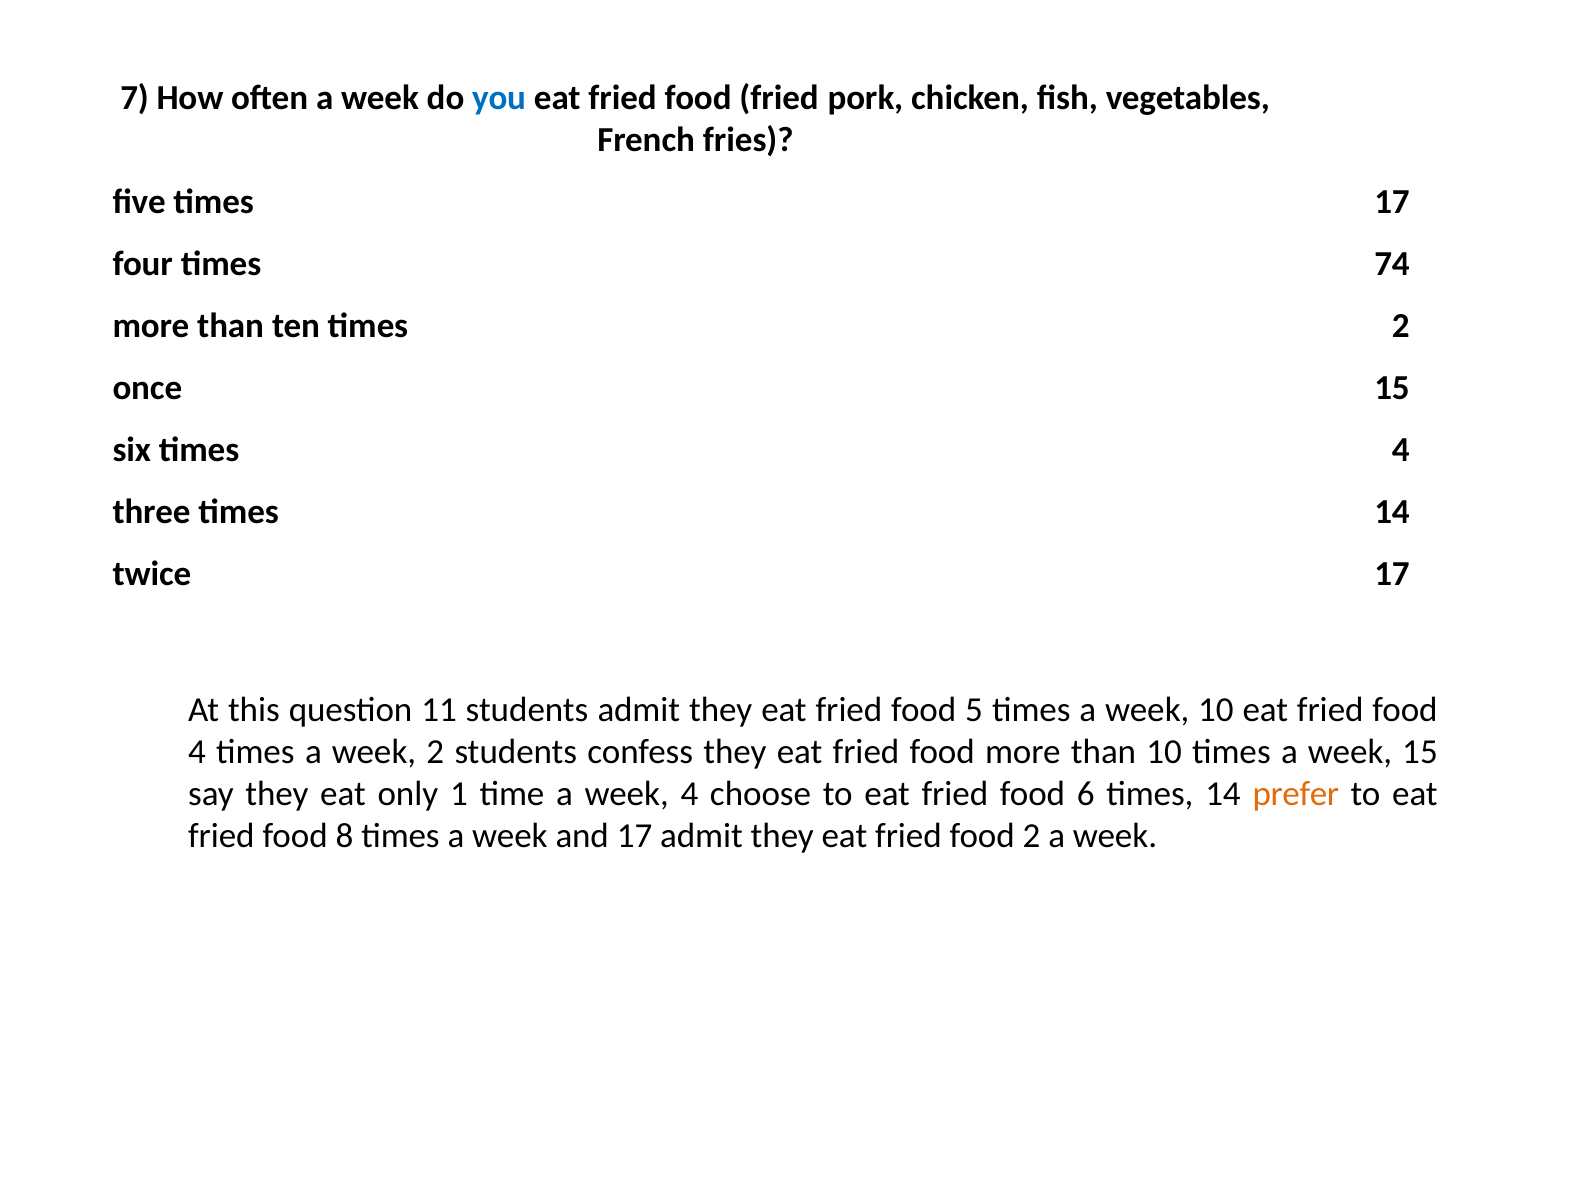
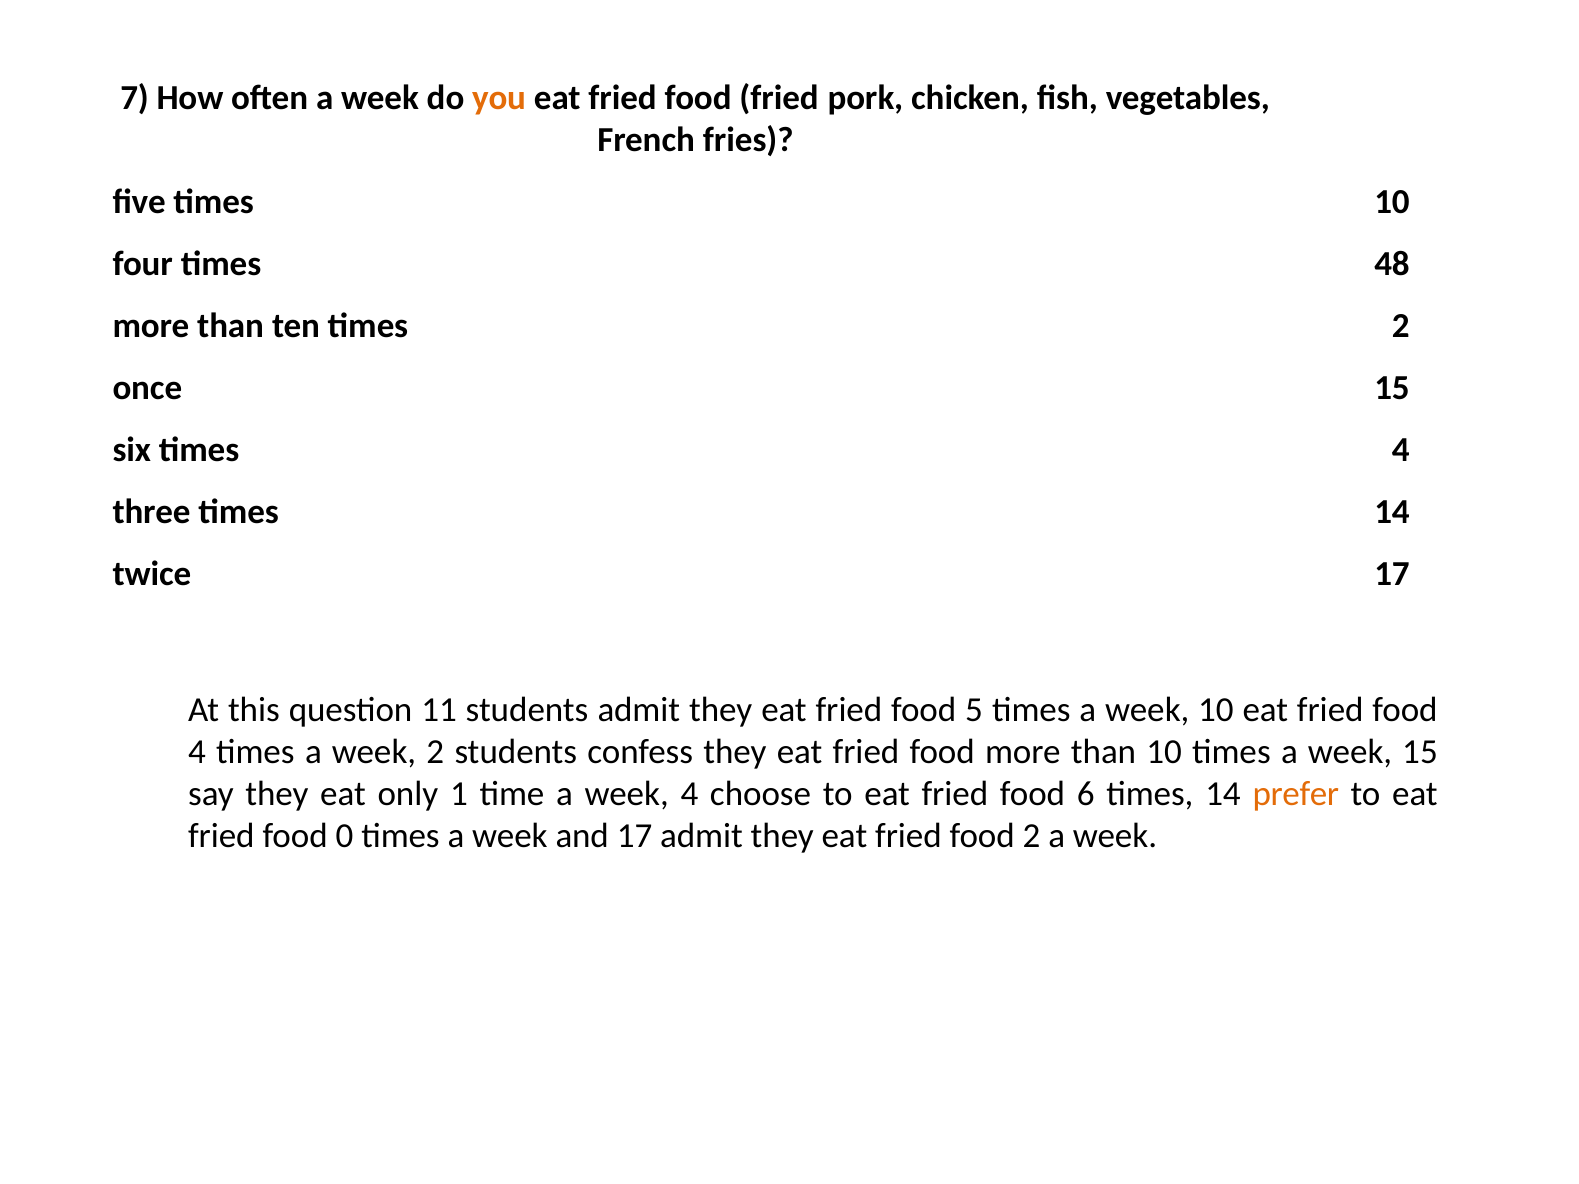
you colour: blue -> orange (499, 97)
times 17: 17 -> 10 (1392, 202)
74: 74 -> 48 (1392, 264)
8: 8 -> 0 (344, 836)
